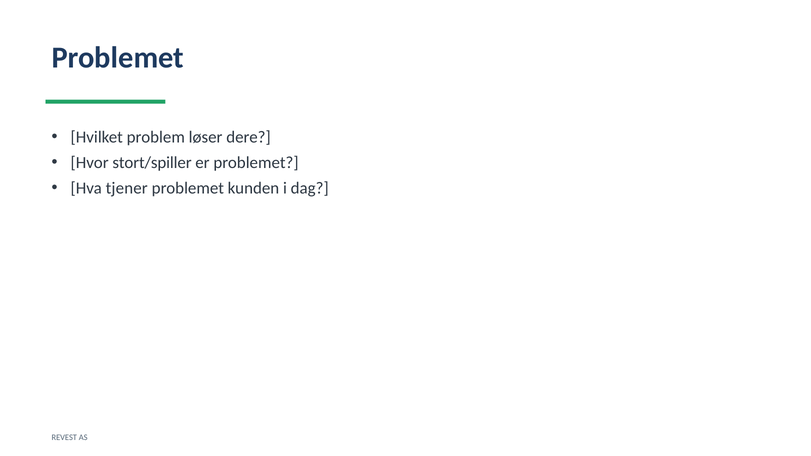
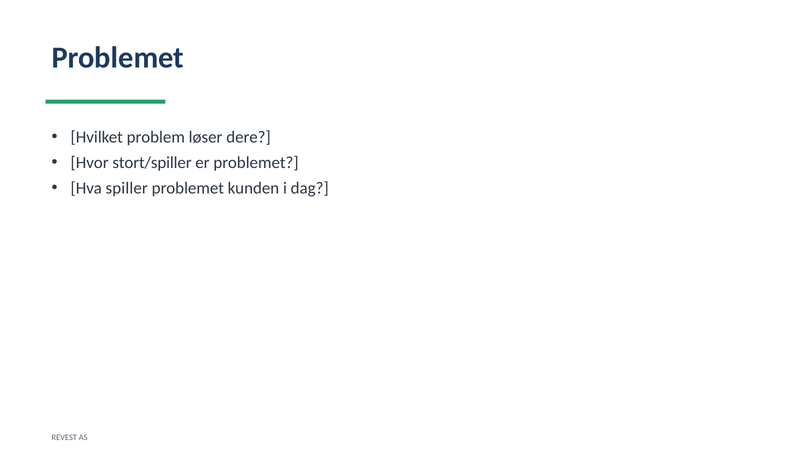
tjener: tjener -> spiller (127, 188)
